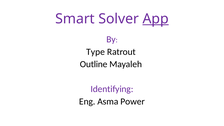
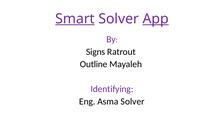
Smart underline: none -> present (75, 19)
Type: Type -> Signs (96, 52)
Asma Power: Power -> Solver (133, 101)
